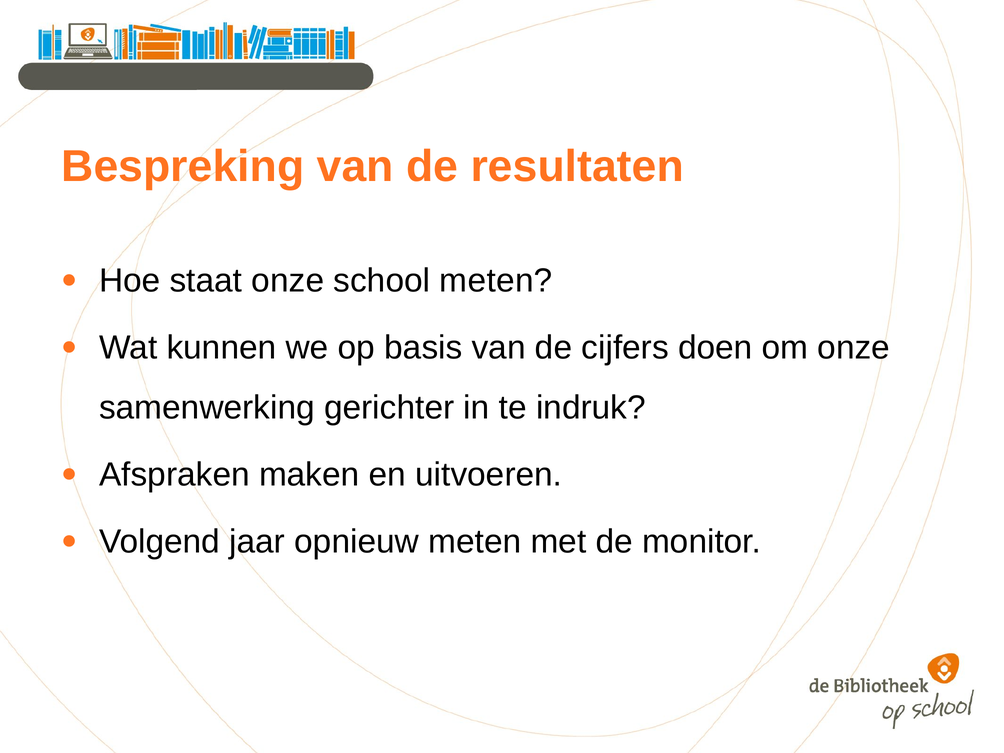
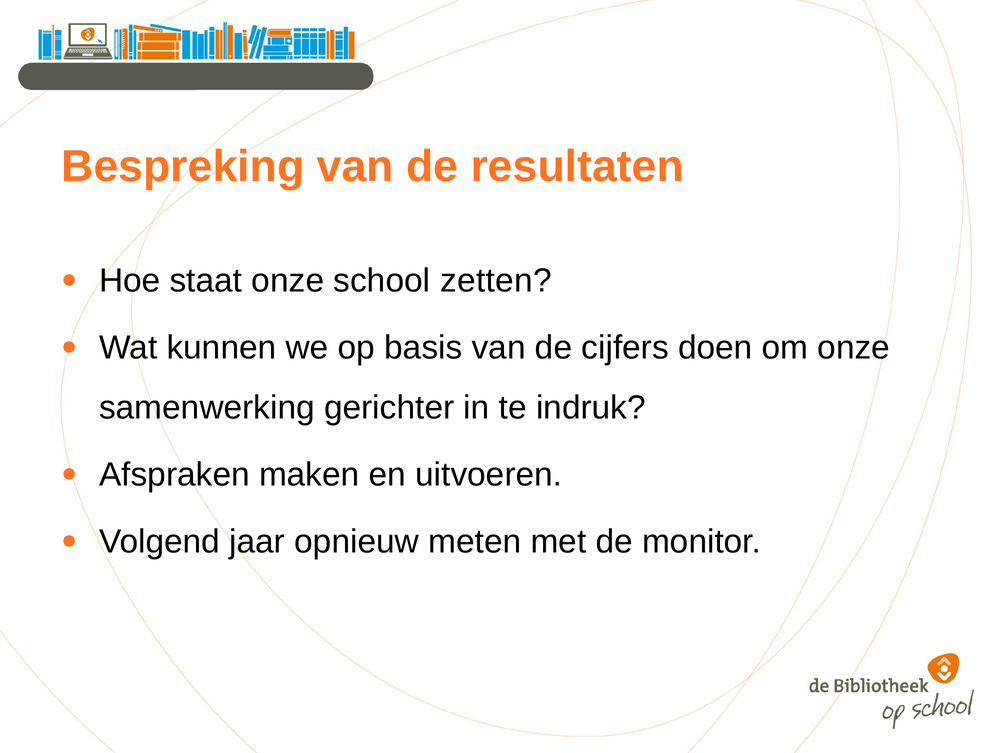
school meten: meten -> zetten (496, 281)
